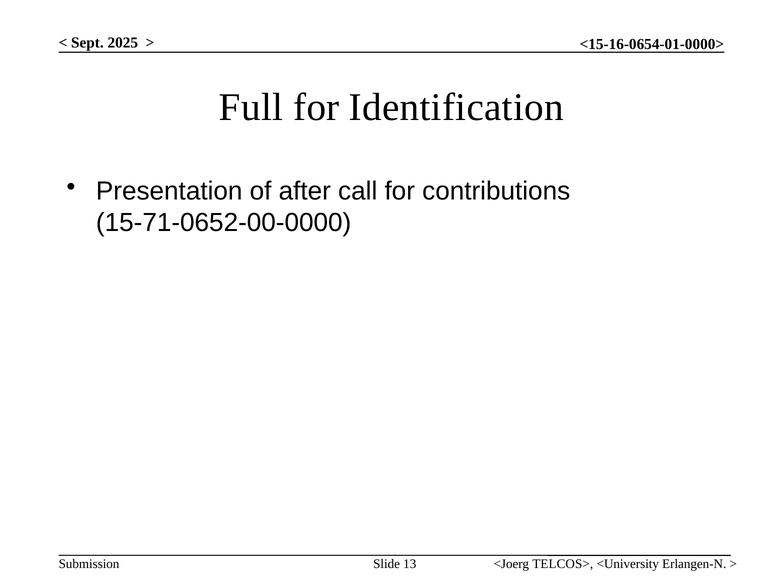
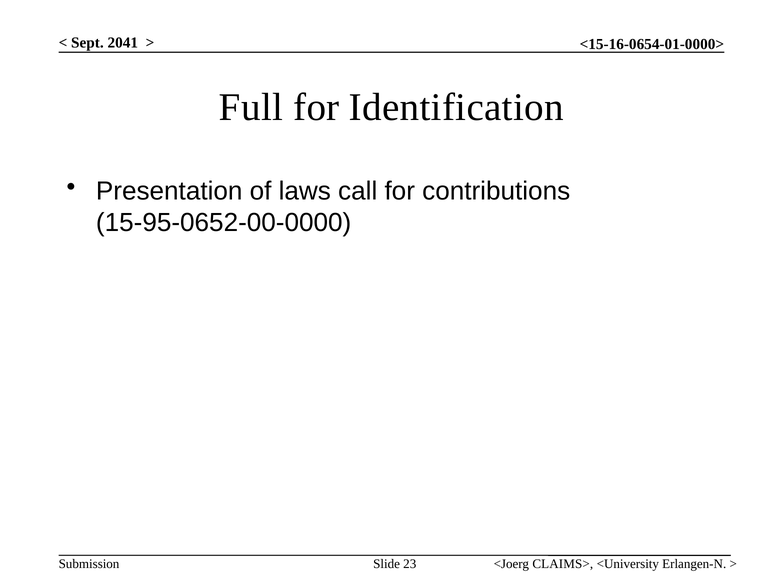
2025: 2025 -> 2041 (123, 43)
after: after -> laws (305, 191)
15-71-0652-00-0000: 15-71-0652-00-0000 -> 15-95-0652-00-0000 (224, 222)
TELCOS>: TELCOS> -> CLAIMS> (563, 563)
13: 13 -> 23 (410, 563)
